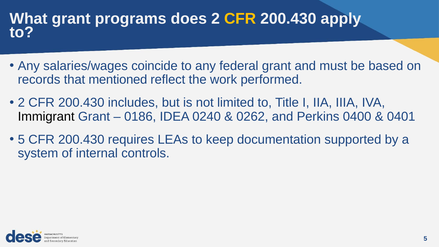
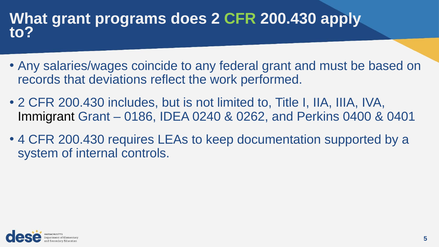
CFR colour: yellow -> light green (240, 19)
mentioned: mentioned -> deviations (118, 80)
5: 5 -> 4 (21, 139)
